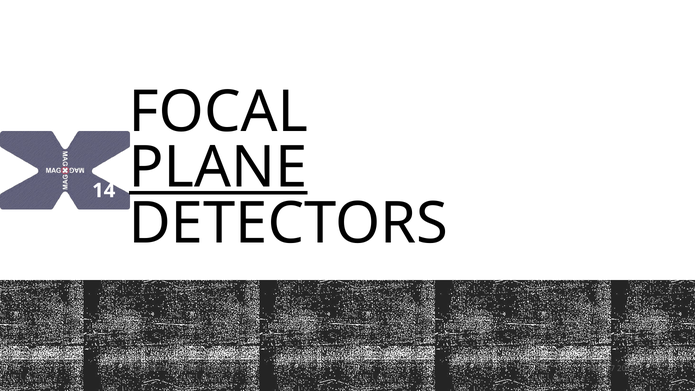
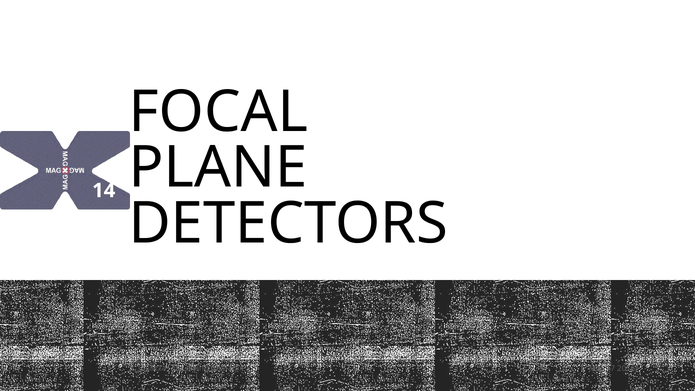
PLANE underline: present -> none (218, 168)
